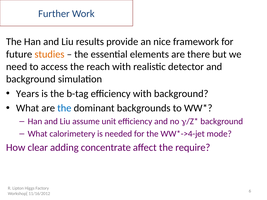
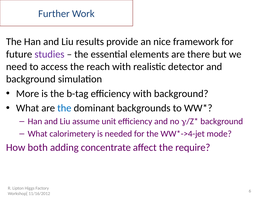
studies colour: orange -> purple (49, 54)
Years: Years -> More (28, 94)
clear: clear -> both (38, 148)
